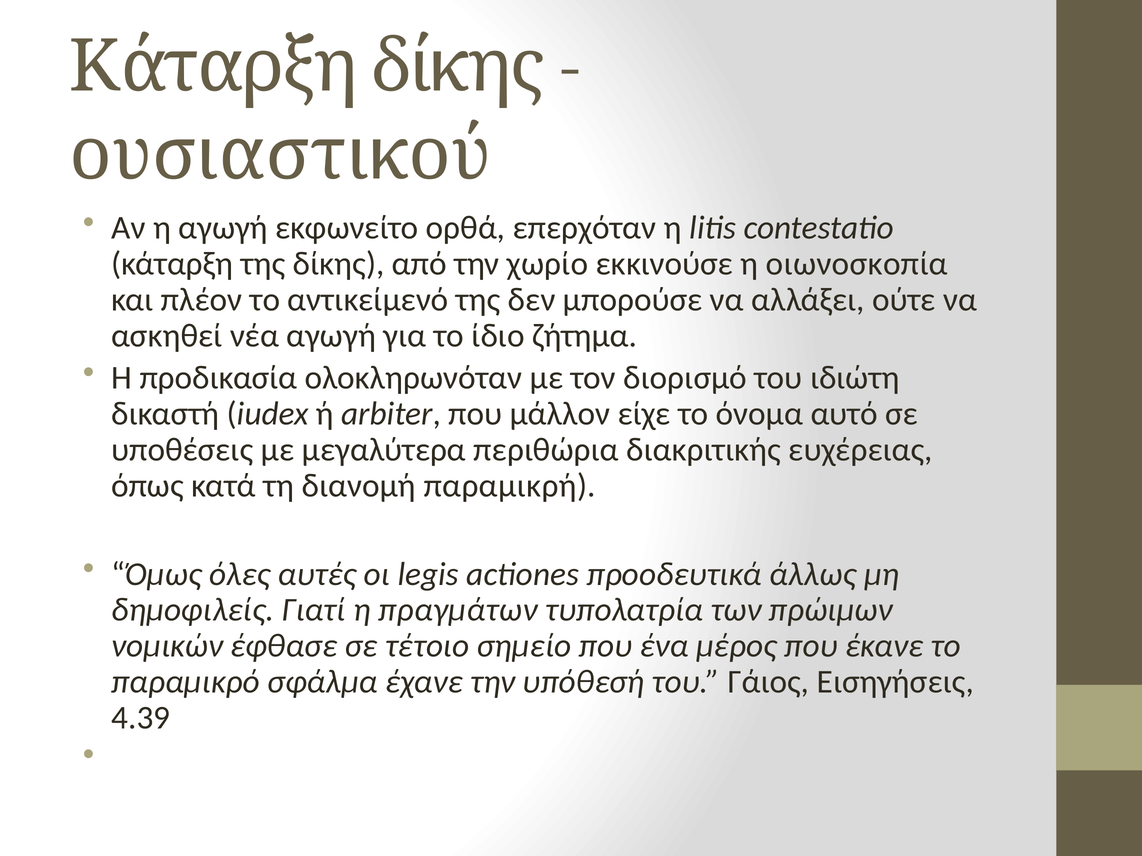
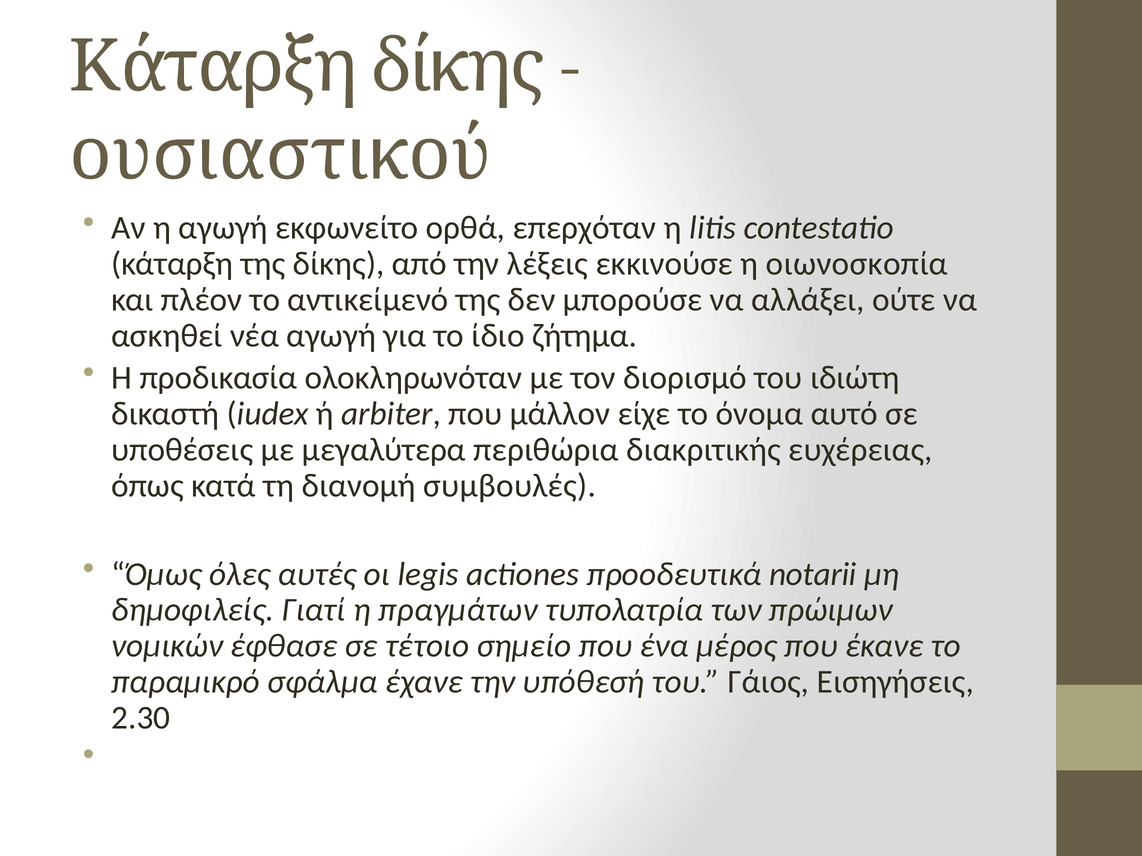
χωρίο: χωρίο -> λέξεις (547, 264)
παραμικρή: παραμικρή -> συμβουλές (510, 486)
άλλως: άλλως -> notarii (813, 574)
4.39: 4.39 -> 2.30 (141, 718)
